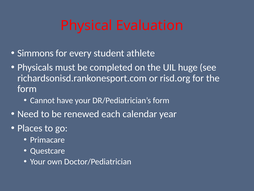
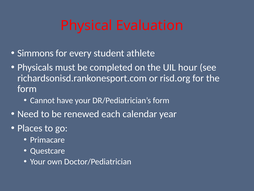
huge: huge -> hour (188, 67)
